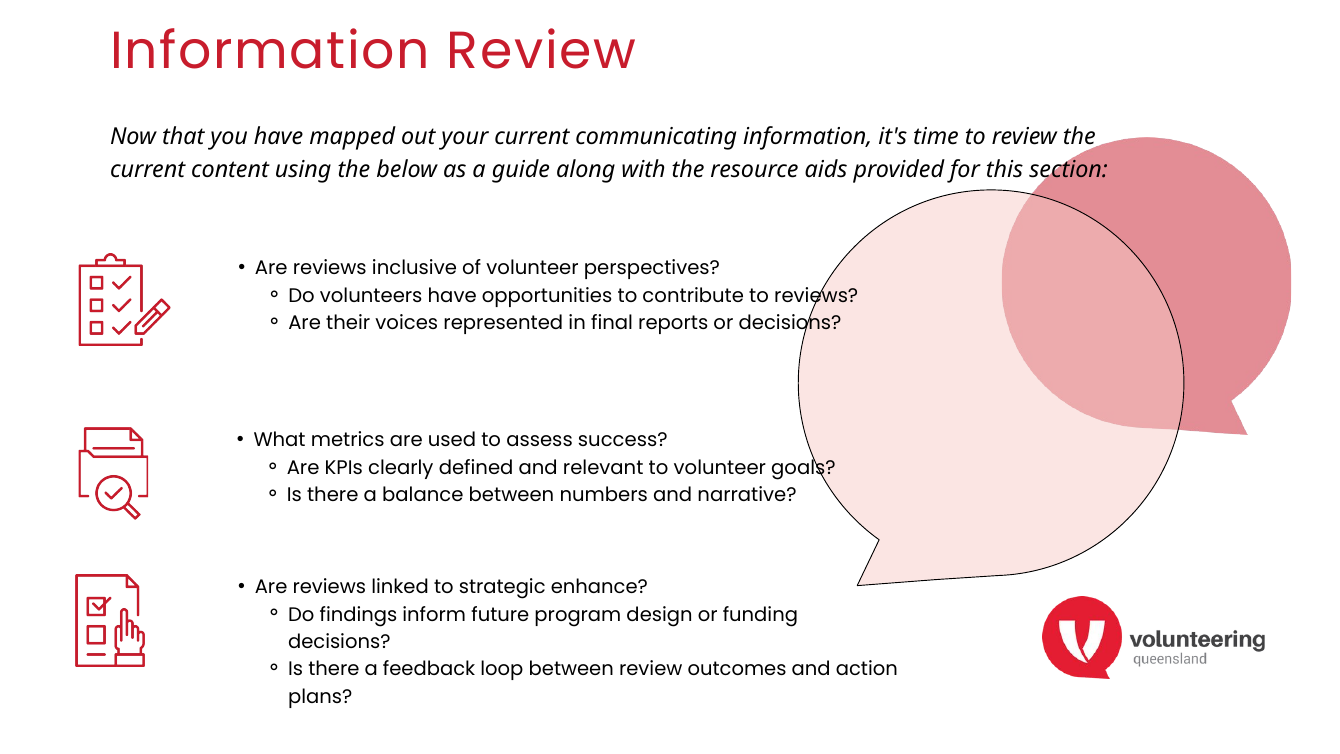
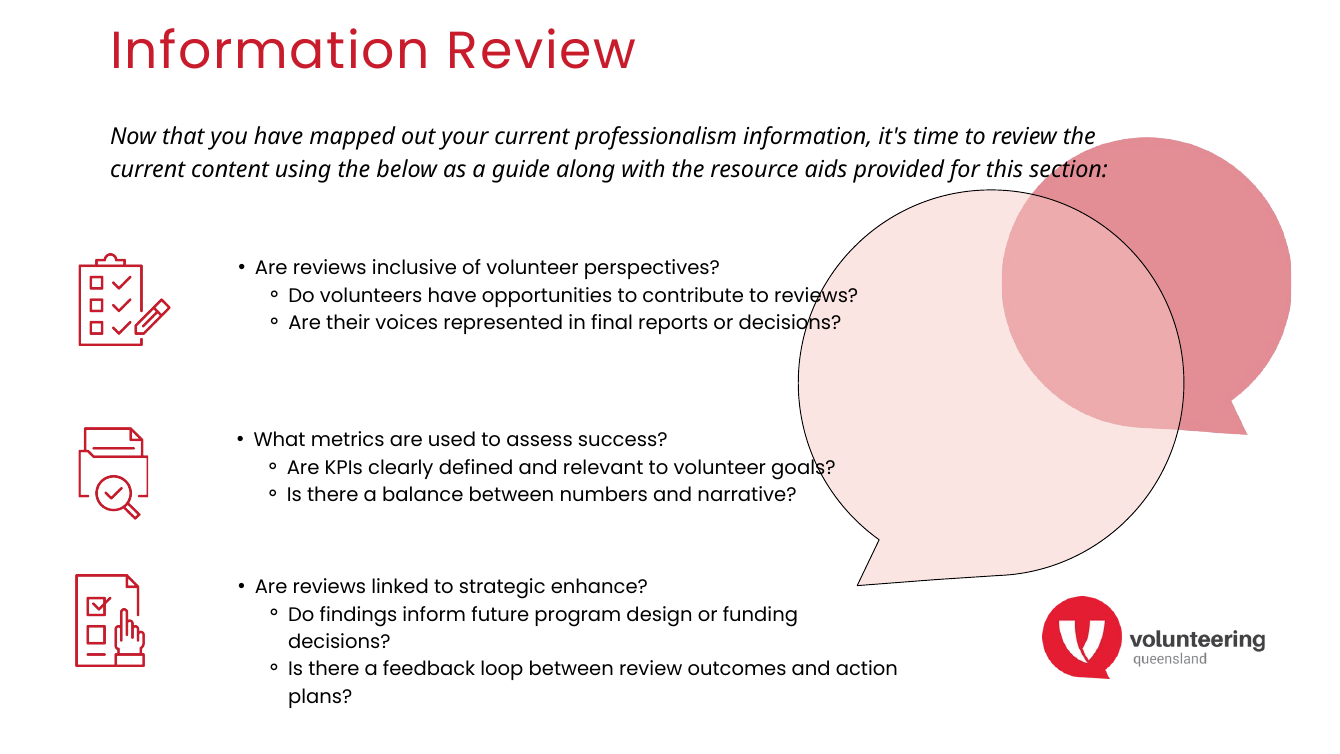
communicating: communicating -> professionalism (656, 137)
